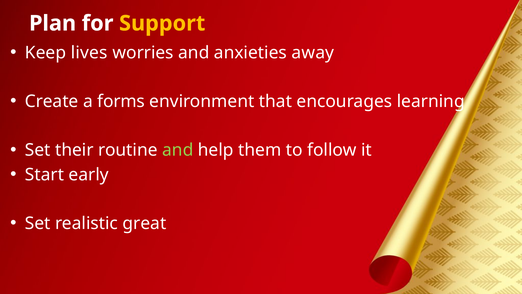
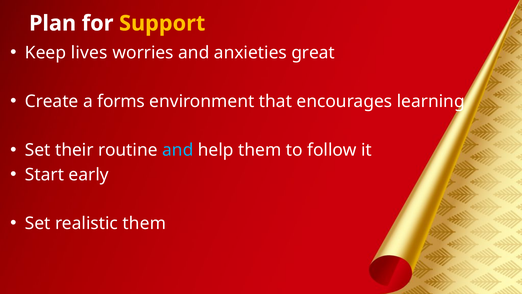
away: away -> great (313, 53)
and colour: light green -> light blue (178, 150)
realistic great: great -> them (144, 223)
